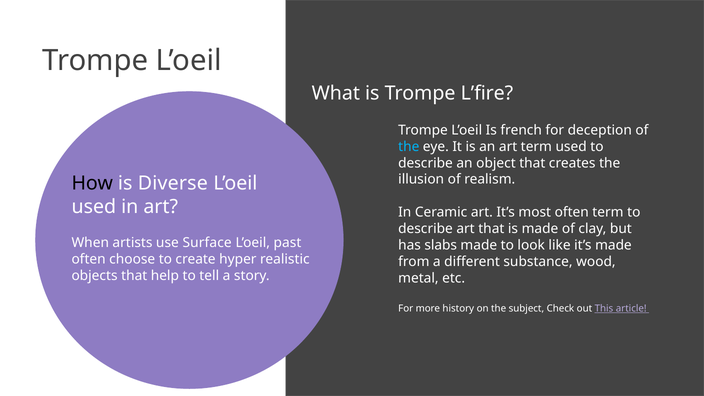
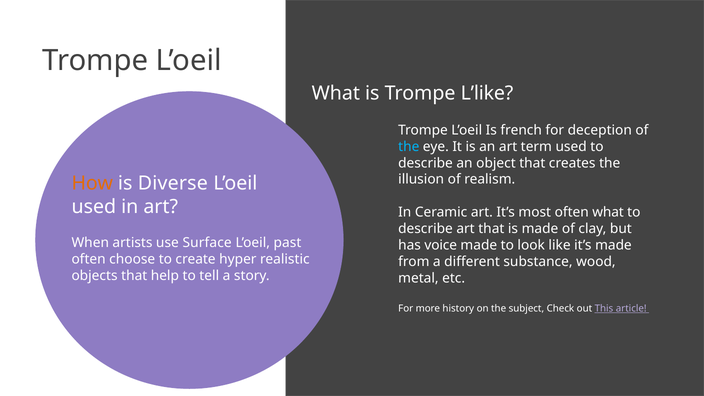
L’fire: L’fire -> L’like (487, 93)
How colour: black -> orange (92, 184)
often term: term -> what (608, 212)
slabs: slabs -> voice (441, 245)
